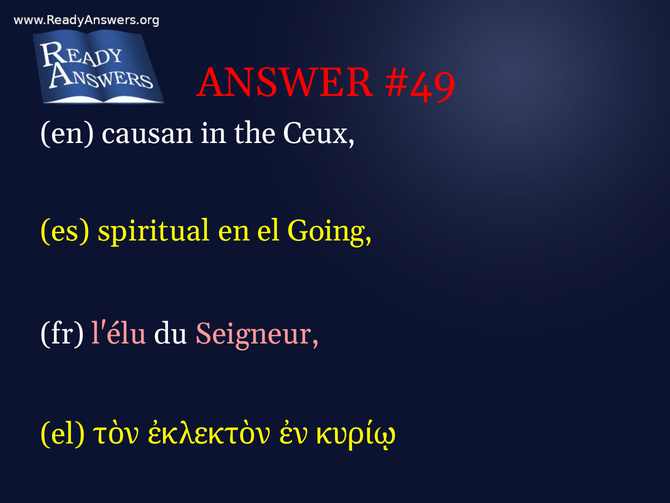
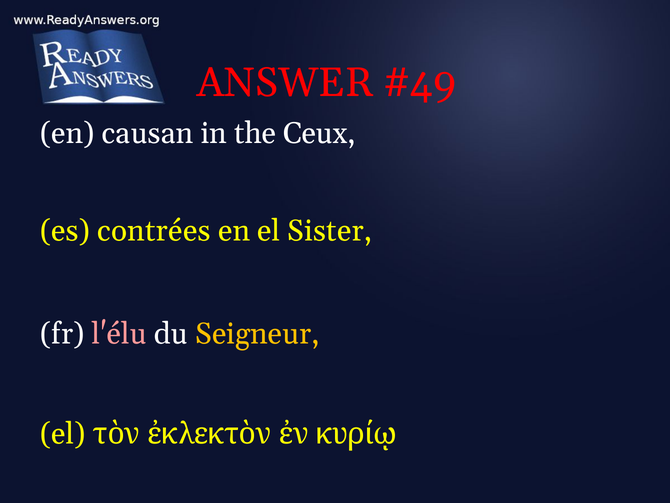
spiritual: spiritual -> contrées (154, 231)
Going: Going -> Sister (330, 231)
Seigneur colour: pink -> yellow (257, 334)
